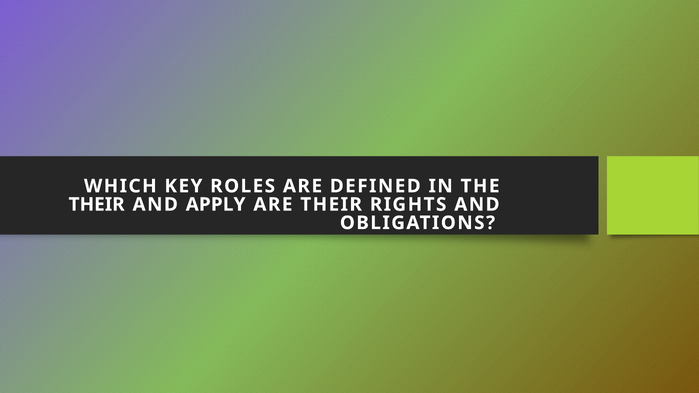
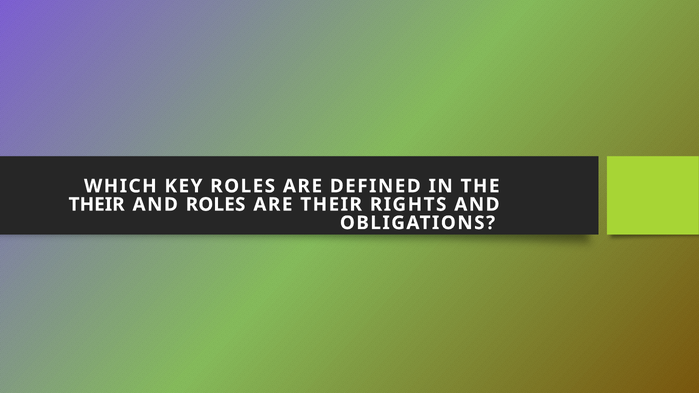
AND APPLY: APPLY -> ROLES (216, 205)
